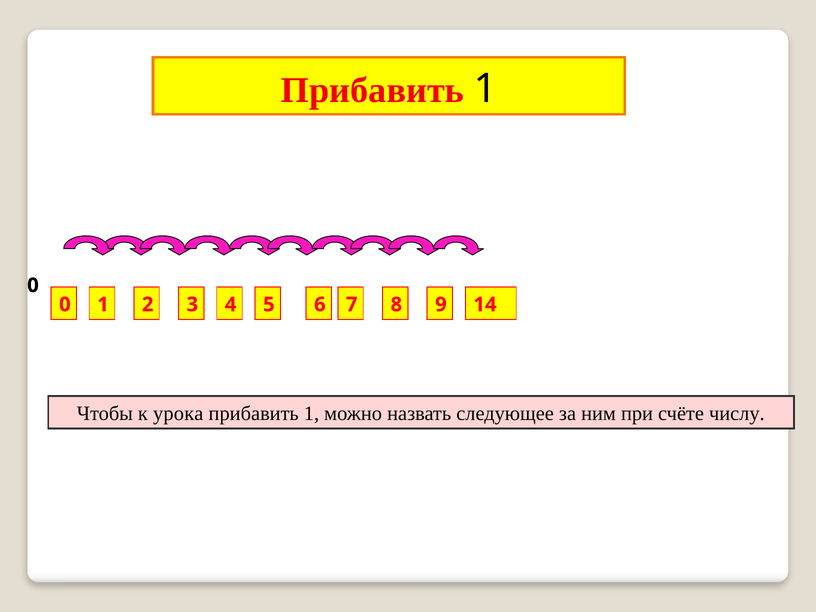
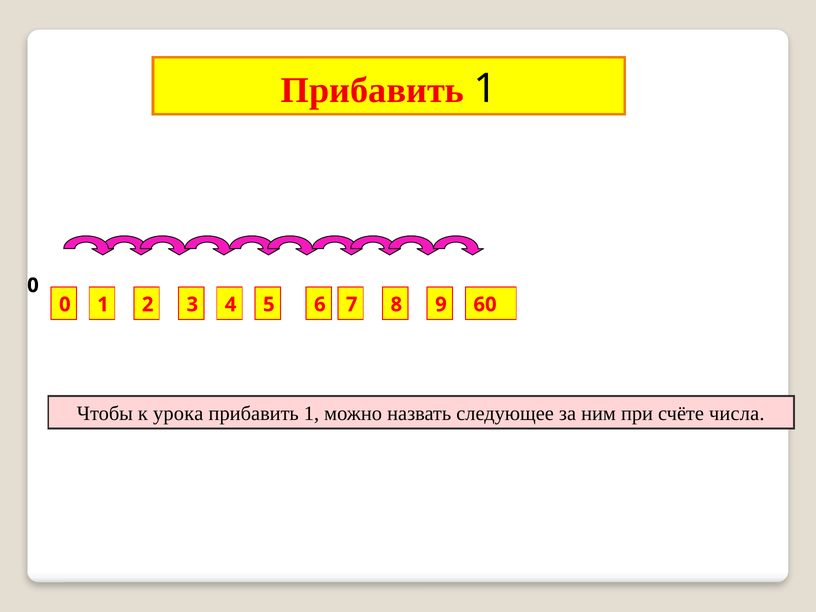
14: 14 -> 60 (485, 305)
числу: числу -> числа (737, 414)
